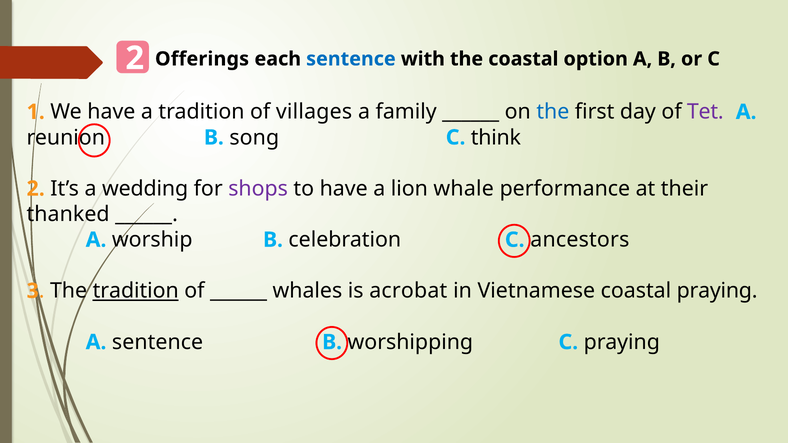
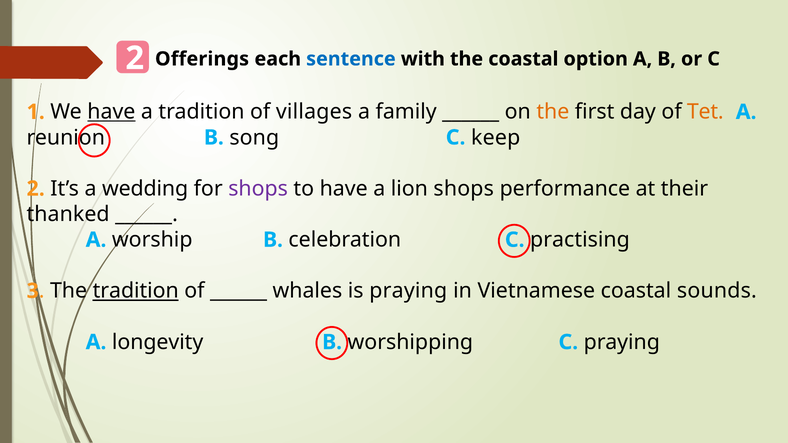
have underline: none -> present (111, 112)
the colour: blue -> orange (553, 112)
Tet colour: purple -> orange (705, 112)
think: think -> keep (496, 138)
lion whale: whale -> shops (464, 189)
ancestors: ancestors -> practising (580, 240)
is acrobat: acrobat -> praying (408, 291)
coastal praying: praying -> sounds (717, 291)
A sentence: sentence -> longevity (158, 342)
